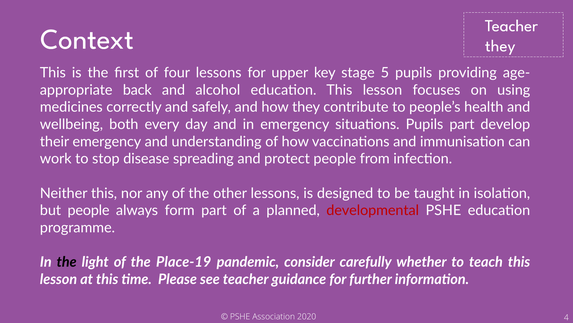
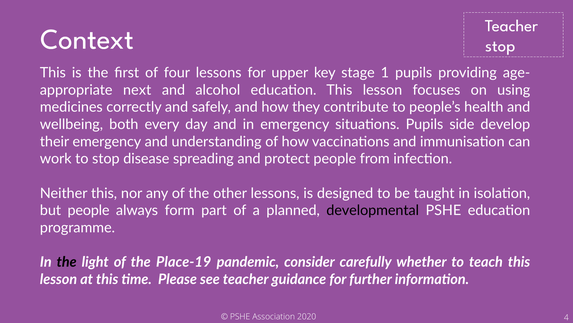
they: they -> stop (500, 46)
5: 5 -> 1 (385, 73)
back: back -> next (137, 90)
Pupils part: part -> side (462, 124)
developmental colour: red -> black (373, 210)
